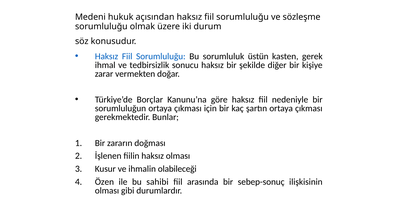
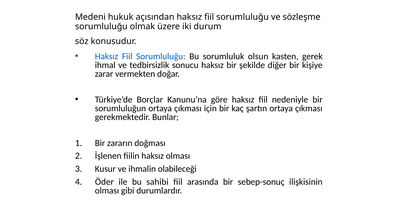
üstün: üstün -> olsun (258, 56)
Özen: Özen -> Öder (104, 182)
